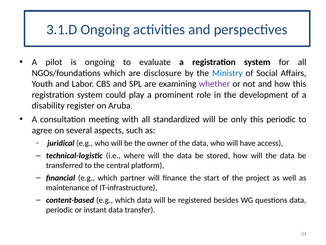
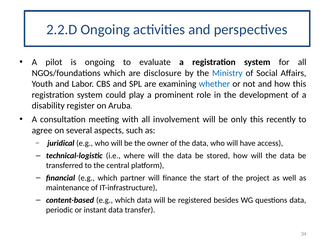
3.1.D: 3.1.D -> 2.2.D (62, 30)
whether colour: purple -> blue (214, 84)
standardized: standardized -> involvement (176, 119)
this periodic: periodic -> recently (281, 119)
